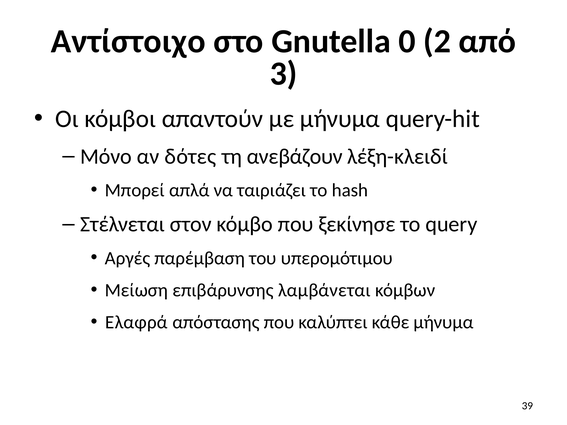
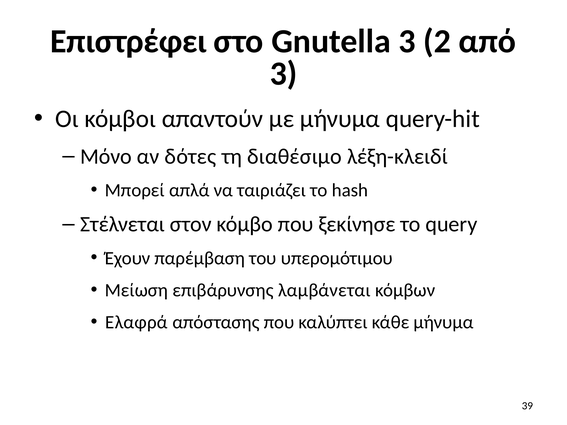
Αντίστοιχο: Αντίστοιχο -> Επιστρέφει (129, 41)
Gnutella 0: 0 -> 3 (407, 41)
ανεβάζουν: ανεβάζουν -> διαθέσιμο (294, 157)
Αργές: Αργές -> Έχουν (128, 258)
